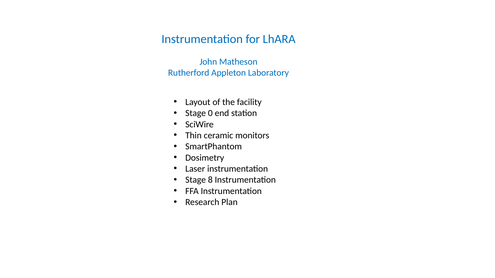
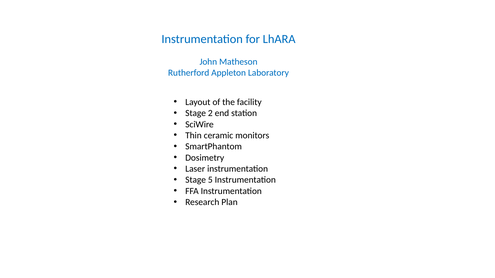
0: 0 -> 2 (210, 113)
8: 8 -> 5 (210, 180)
